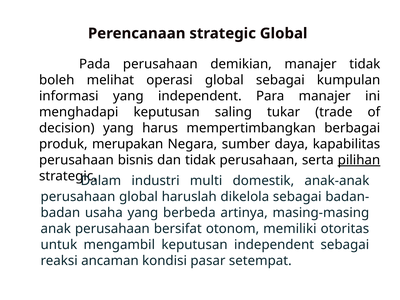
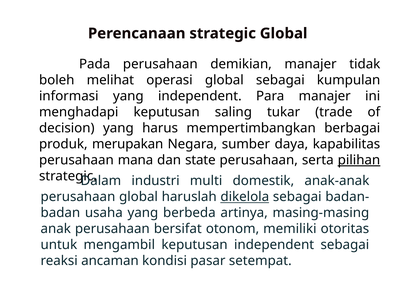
bisnis: bisnis -> mana (135, 160)
dan tidak: tidak -> state (200, 160)
dikelola underline: none -> present (245, 197)
